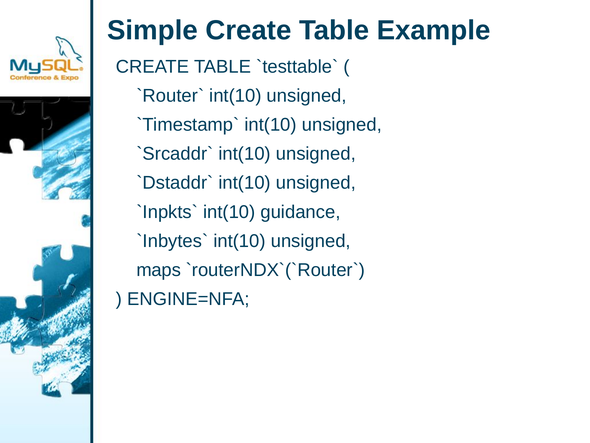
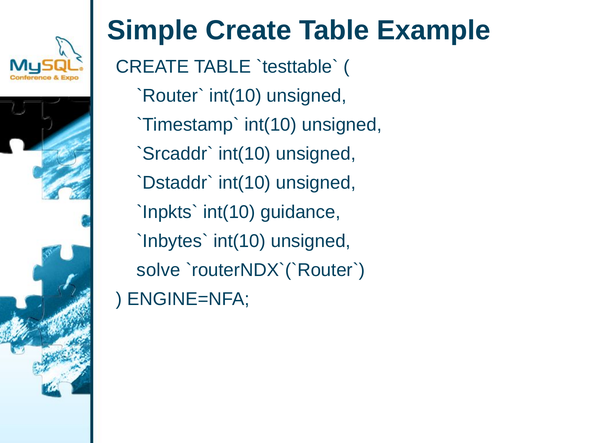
maps: maps -> solve (158, 270)
